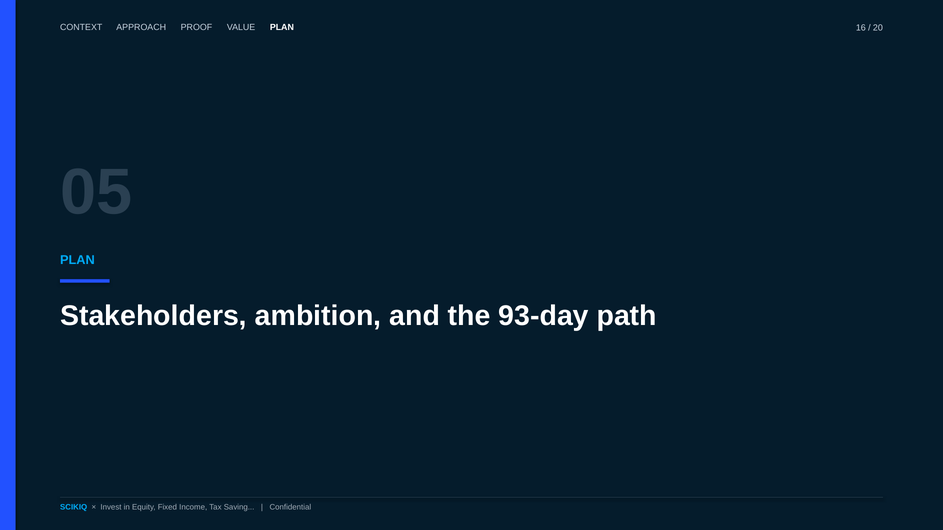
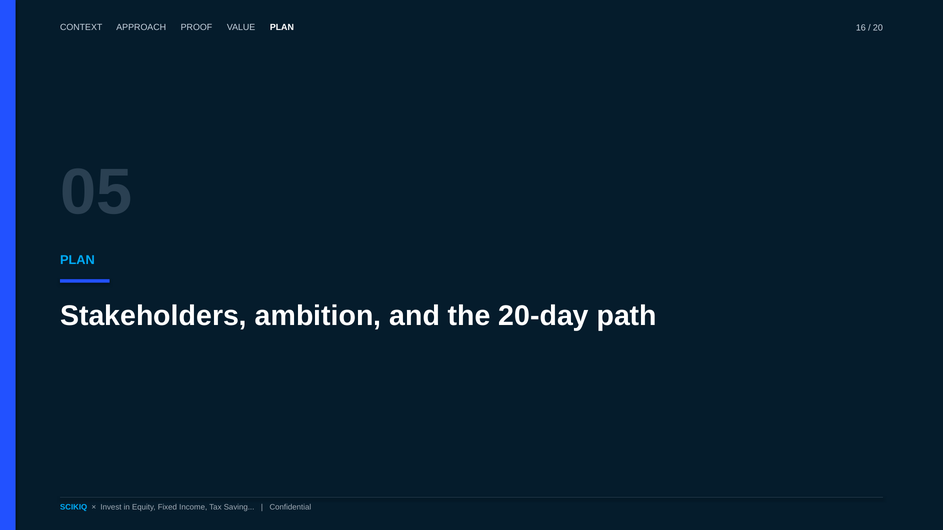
93-day: 93-day -> 20-day (544, 316)
